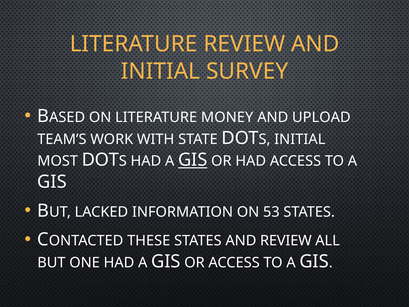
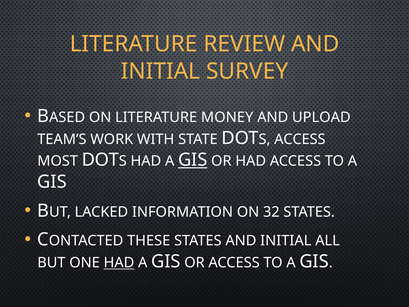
INITIAL: INITIAL -> ACCESS (300, 139)
53: 53 -> 32 (271, 212)
STATES AND REVIEW: REVIEW -> INITIAL (286, 241)
HAD underline: none -> present (119, 262)
